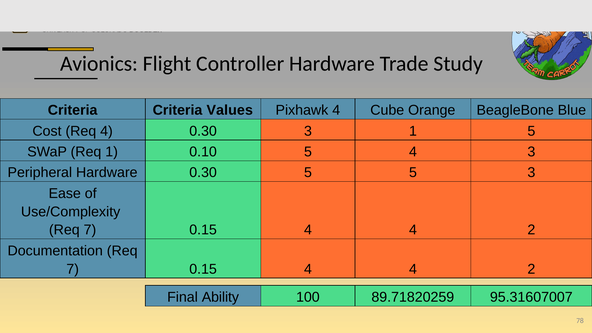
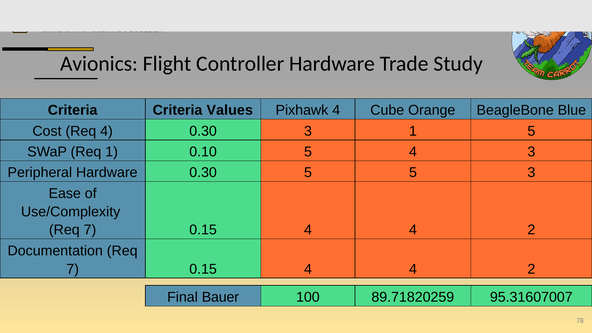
Ability: Ability -> Bauer (220, 297)
